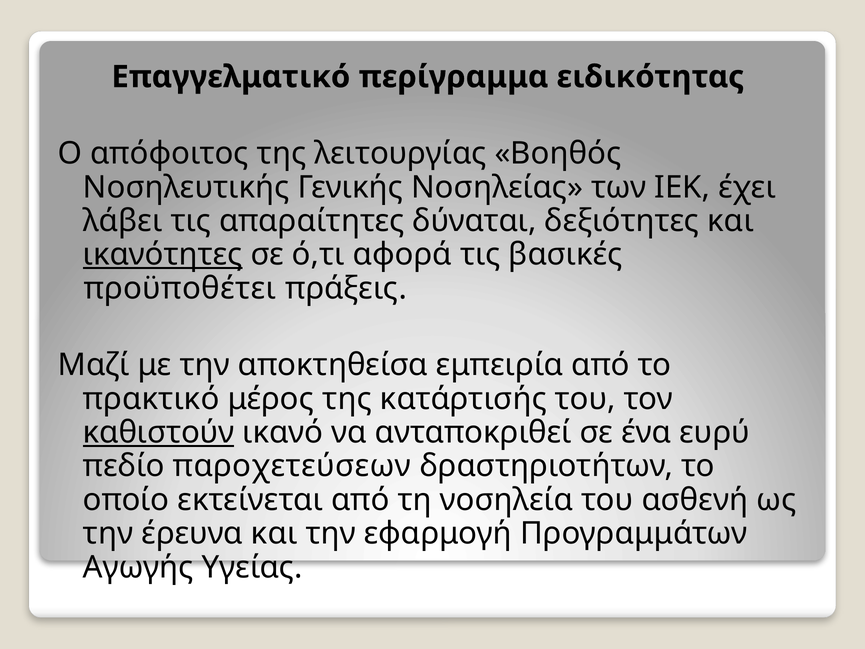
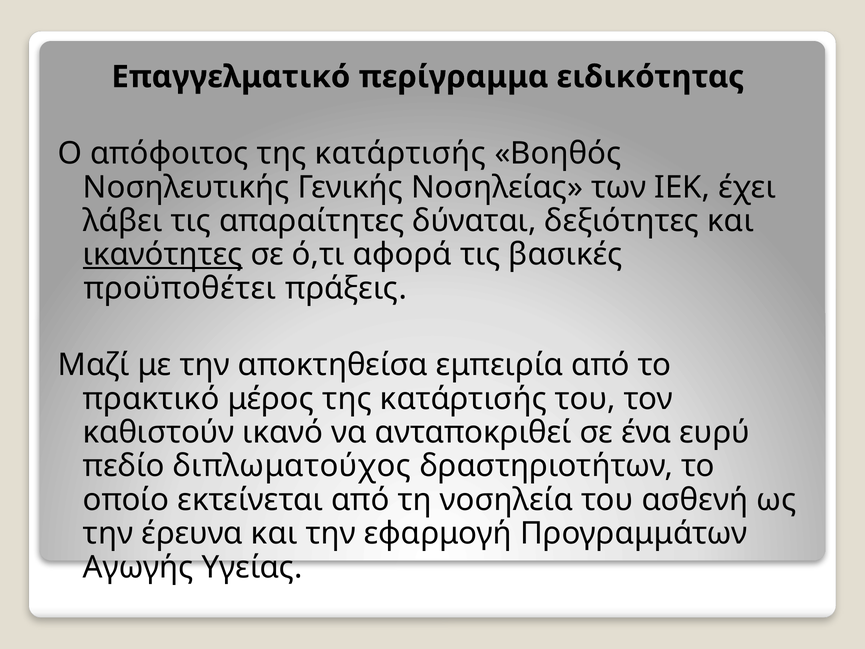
απόφοιτος της λειτουργίας: λειτουργίας -> κατάρτισής (400, 153)
καθιστούν underline: present -> none (159, 432)
παροχετεύσεων: παροχετεύσεων -> διπλωματούχος (292, 466)
